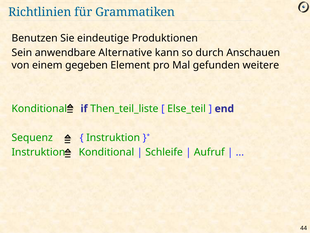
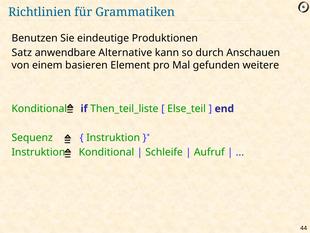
Sein: Sein -> Satz (22, 53)
gegeben: gegeben -> basieren (86, 65)
